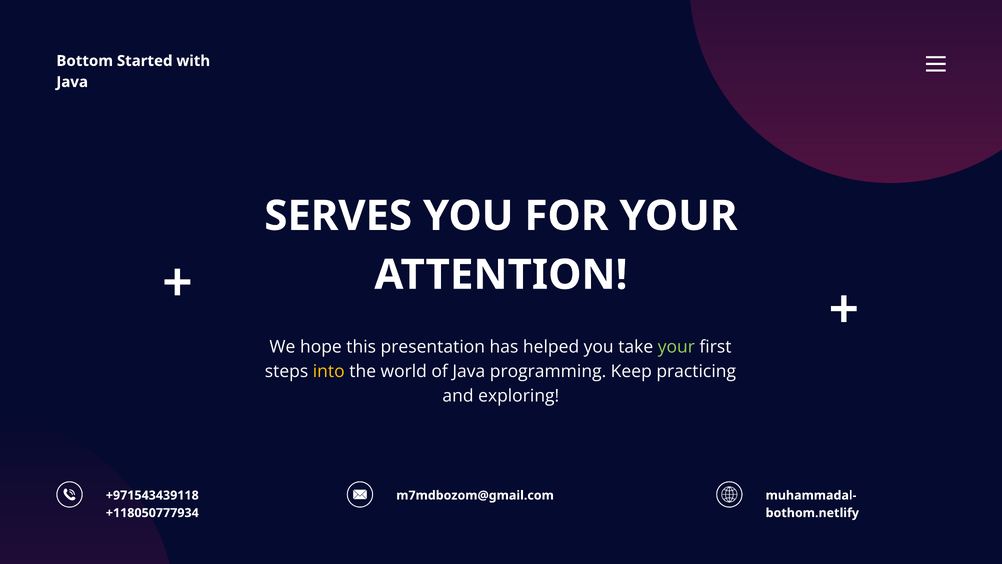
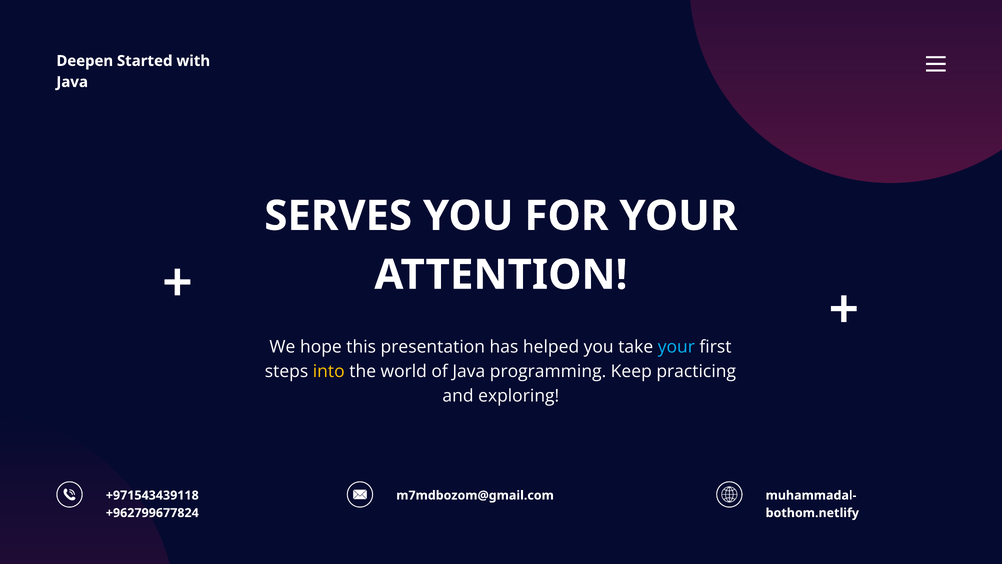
Bottom: Bottom -> Deepen (85, 61)
your colour: light green -> light blue (676, 347)
+118050777934: +118050777934 -> +962799677824 (152, 513)
